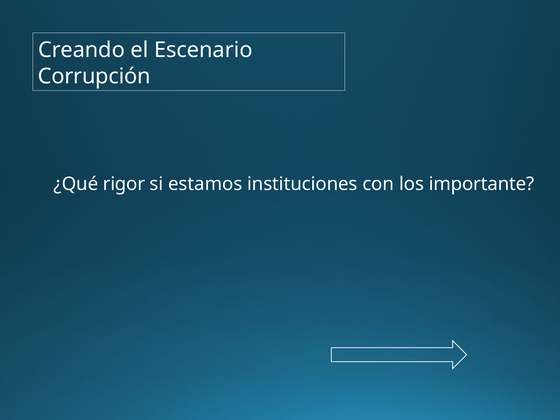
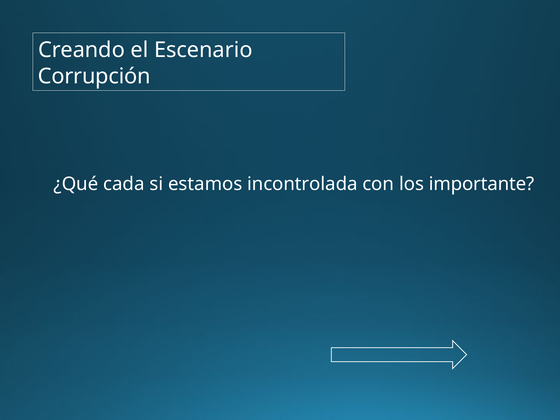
rigor: rigor -> cada (124, 184)
instituciones: instituciones -> incontrolada (302, 184)
